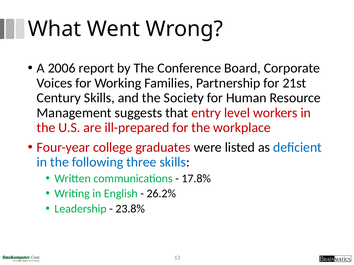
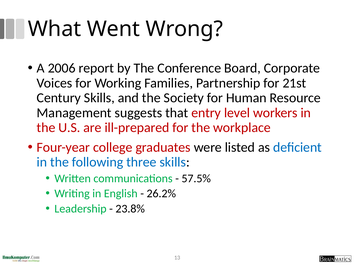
17.8%: 17.8% -> 57.5% (196, 179)
